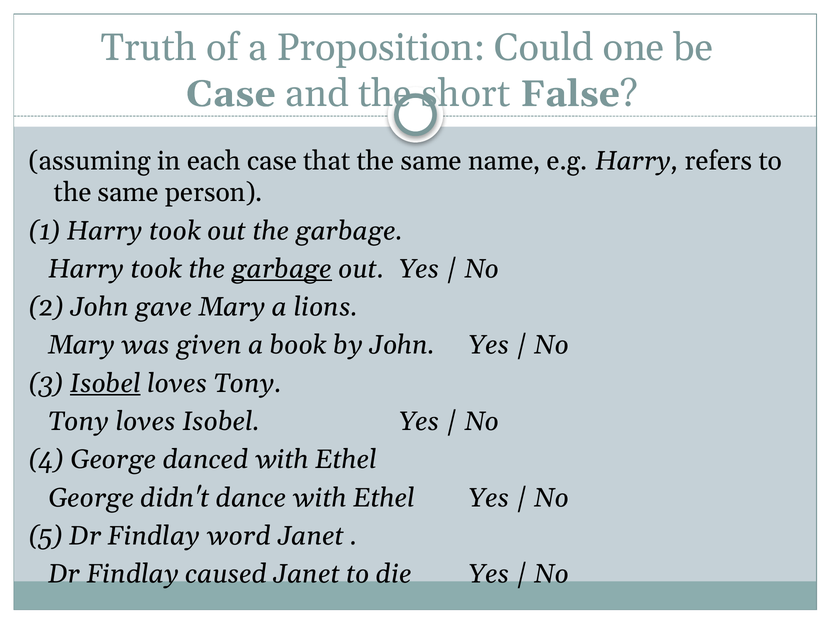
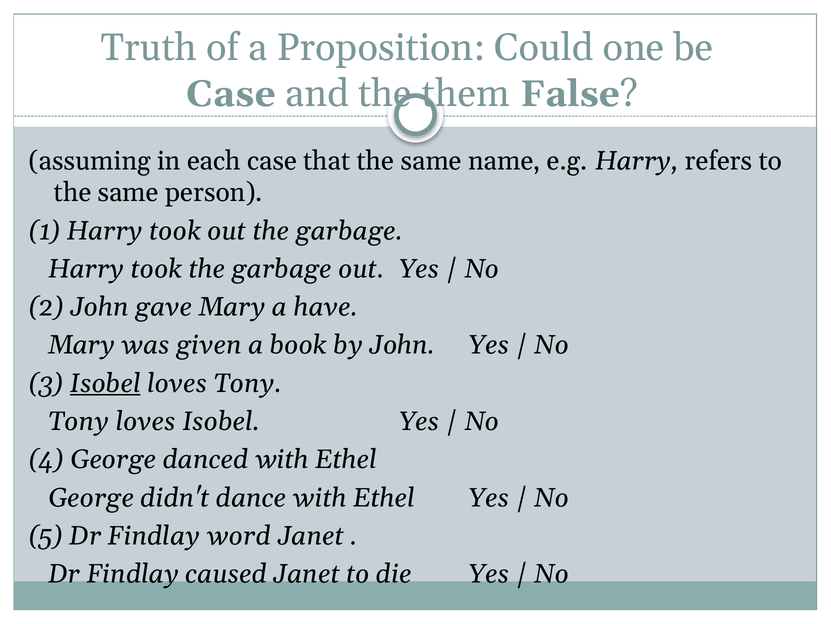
short: short -> them (466, 93)
garbage underline: present -> none (282, 269)
lions: lions -> have (326, 307)
